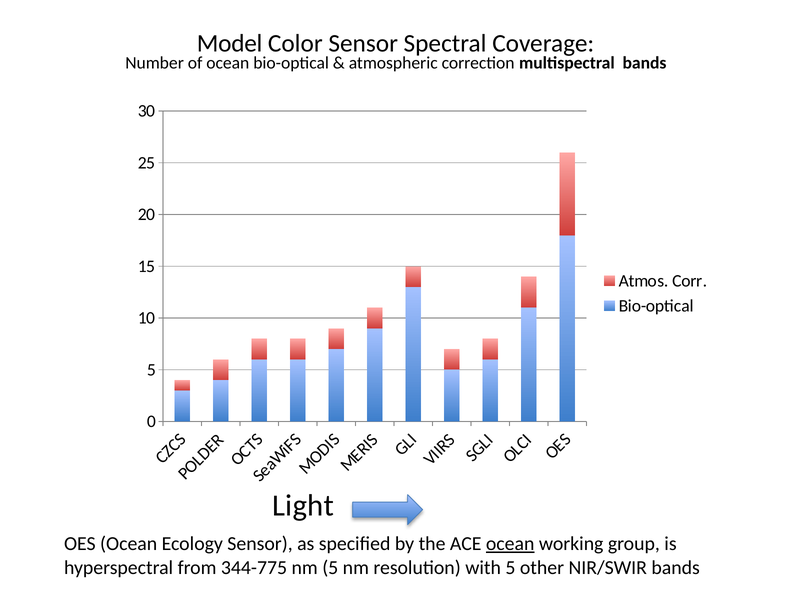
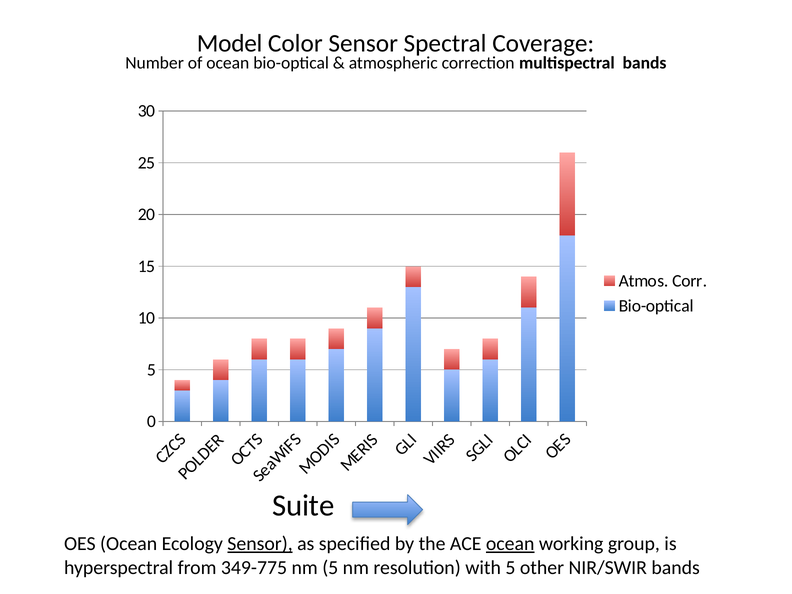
Light: Light -> Suite (303, 506)
Sensor underline: none -> present (260, 544)
344-775: 344-775 -> 349-775 (254, 567)
